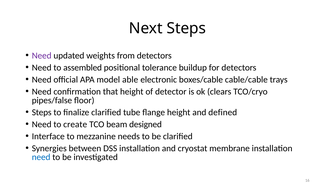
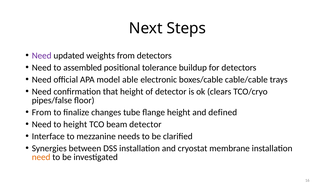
Steps: Steps -> From (42, 112)
finalize clarified: clarified -> changes (106, 112)
to create: create -> height (75, 124)
beam designed: designed -> detector (145, 124)
need colour: blue -> orange (41, 157)
